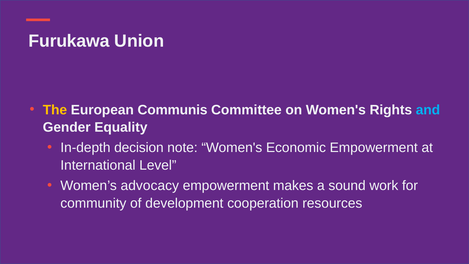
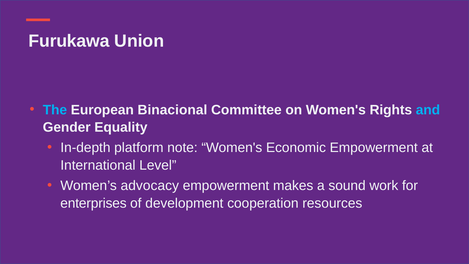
The colour: yellow -> light blue (55, 110)
Communis: Communis -> Binacional (172, 110)
decision: decision -> platform (139, 148)
community: community -> enterprises (93, 203)
